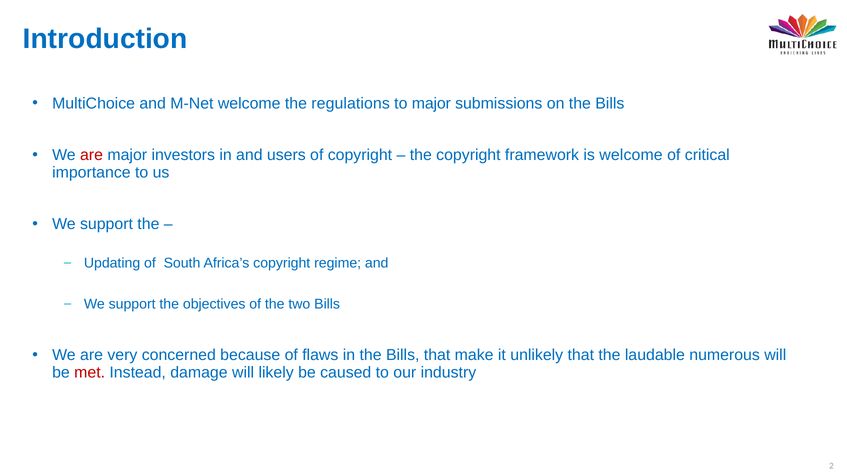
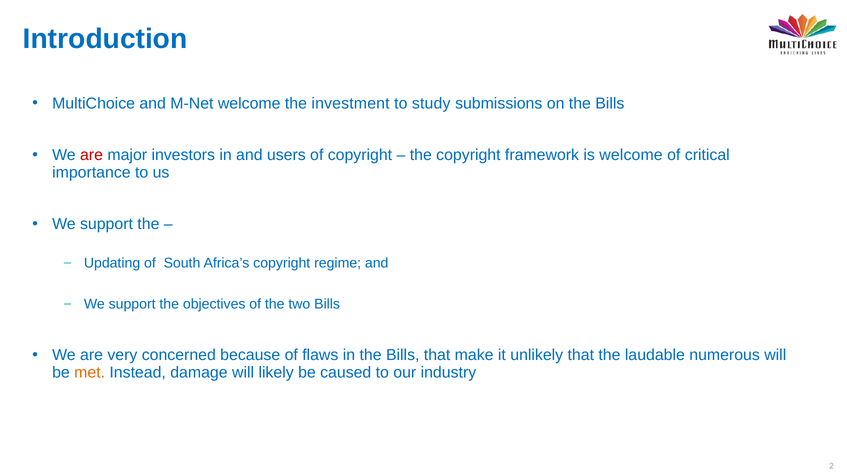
regulations: regulations -> investment (351, 103)
to major: major -> study (431, 103)
met colour: red -> orange (90, 373)
